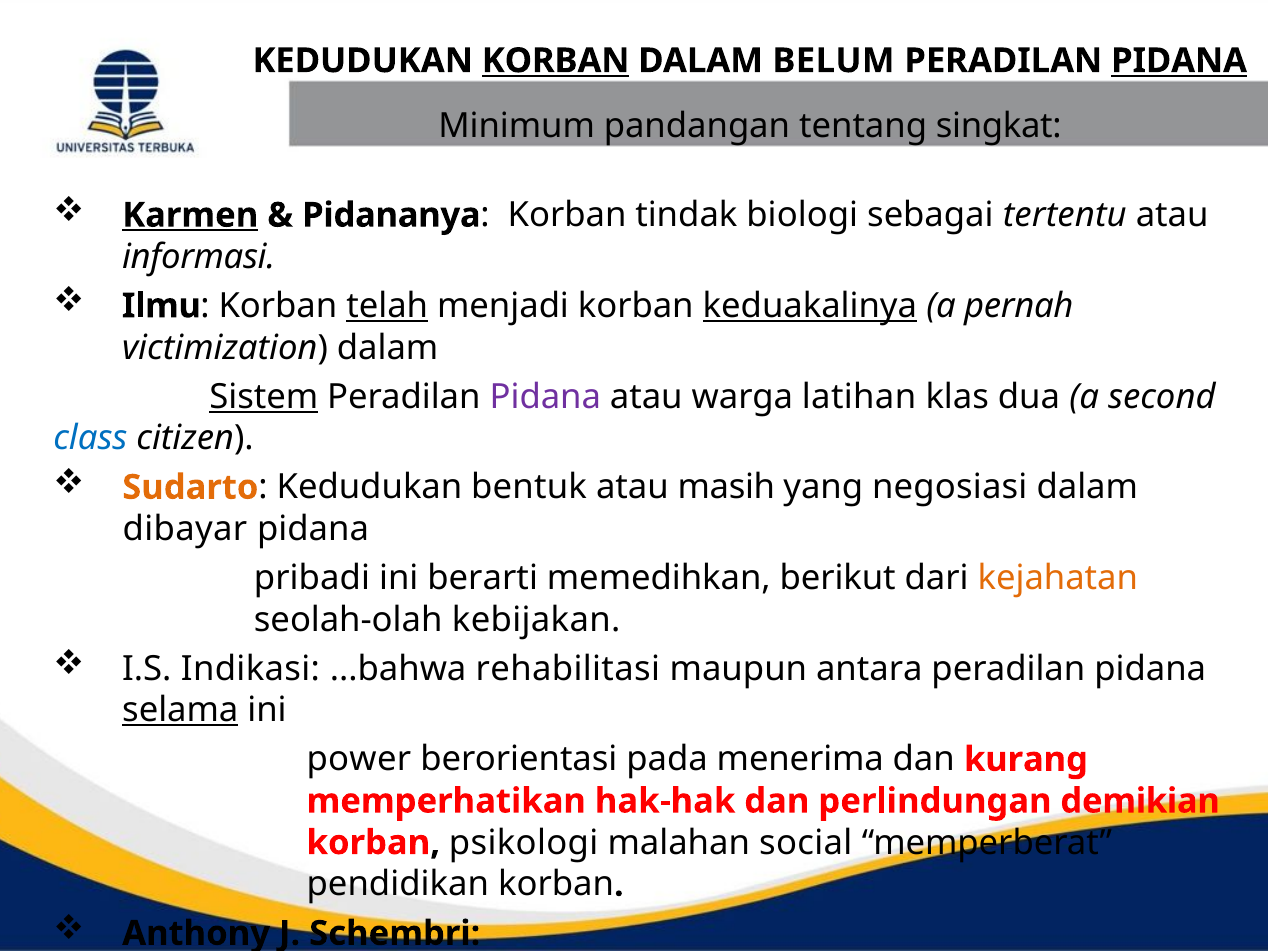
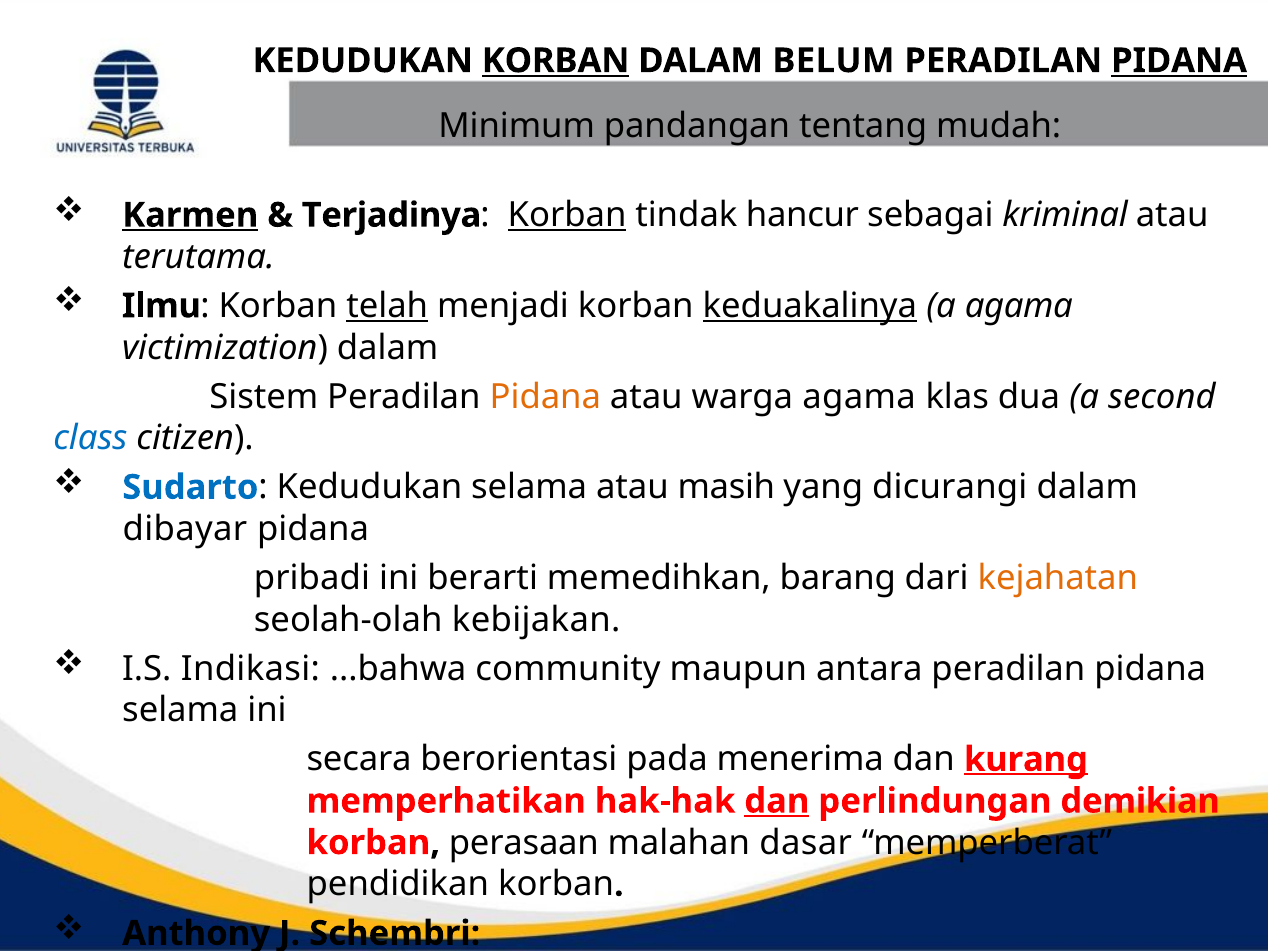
singkat: singkat -> mudah (999, 127)
Pidananya: Pidananya -> Terjadinya (391, 215)
Korban underline: none -> present (567, 215)
biologi: biologi -> hancur (802, 215)
tertentu: tertentu -> kriminal (1065, 215)
informasi: informasi -> terutama (198, 257)
a pernah: pernah -> agama (1019, 306)
Sistem underline: present -> none (264, 397)
Pidana colour: purple -> orange (545, 397)
warga latihan: latihan -> agama (859, 397)
Sudarto colour: orange -> blue (190, 487)
Kedudukan bentuk: bentuk -> selama (529, 487)
negosiasi: negosiasi -> dicurangi (950, 487)
berikut: berikut -> barang (838, 578)
rehabilitasi: rehabilitasi -> community (568, 669)
selama underline: present -> none (180, 710)
power: power -> secara (359, 759)
kurang underline: none -> present (1026, 759)
dan underline: none -> present (777, 801)
psikologi: psikologi -> perasaan (524, 843)
social: social -> dasar (806, 843)
